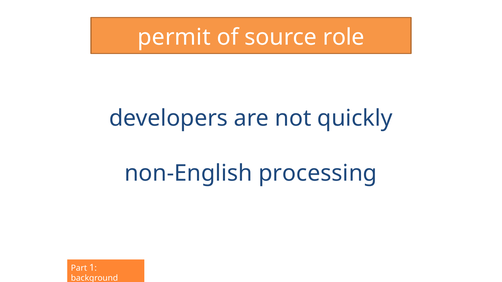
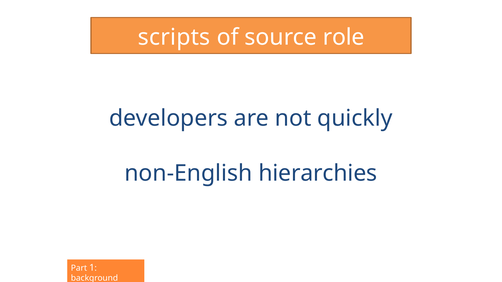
permit: permit -> scripts (174, 37)
processing: processing -> hierarchies (318, 173)
